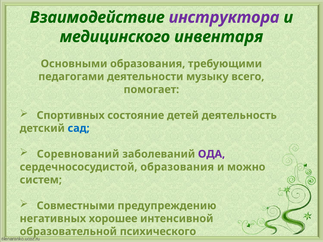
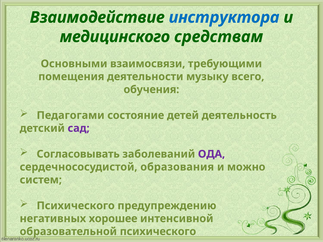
инструктора colour: purple -> blue (224, 17)
инвентаря: инвентаря -> средствам (219, 37)
Основными образования: образования -> взаимосвязи (148, 64)
педагогами: педагогами -> помещения (71, 77)
помогает: помогает -> обучения (151, 90)
Спортивных: Спортивных -> Педагогами (71, 115)
сад colour: blue -> purple (79, 128)
Соревнований: Соревнований -> Согласовывать (78, 154)
Совместными: Совместными -> Психического (76, 206)
